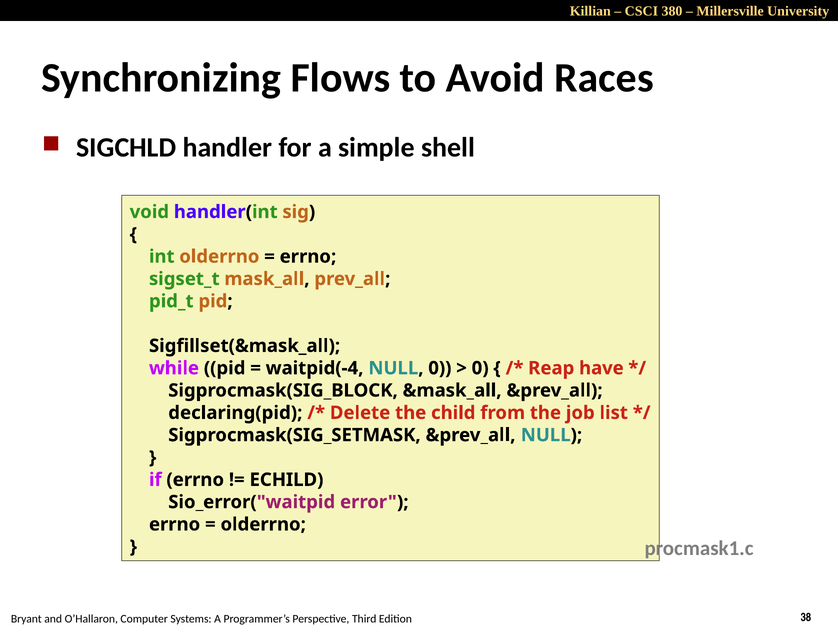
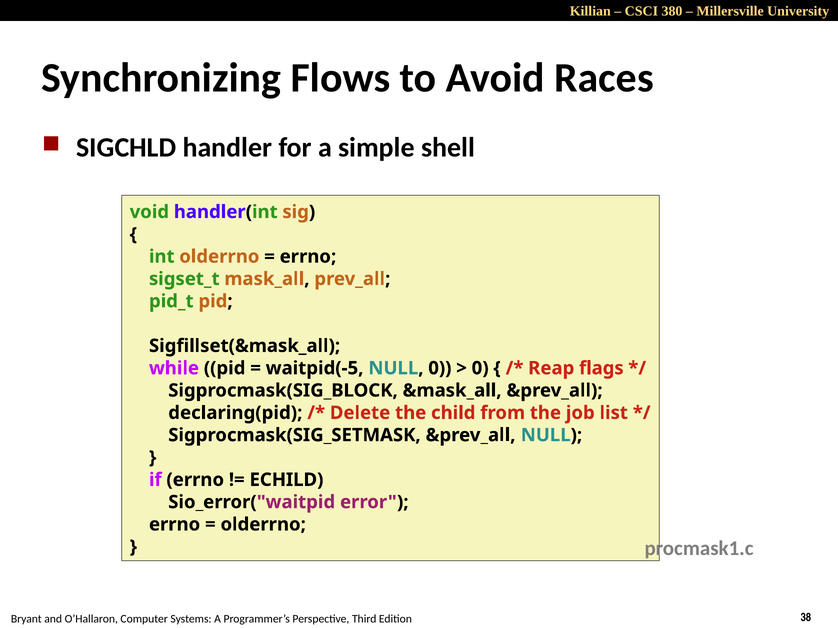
waitpid(-4: waitpid(-4 -> waitpid(-5 (315, 368)
have: have -> flags (601, 368)
